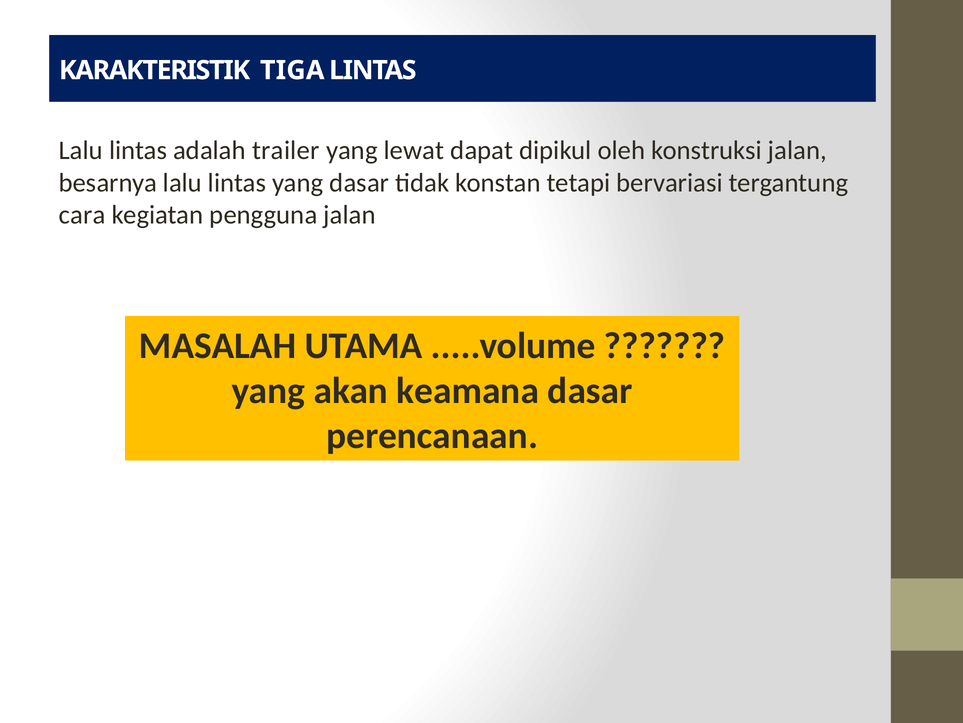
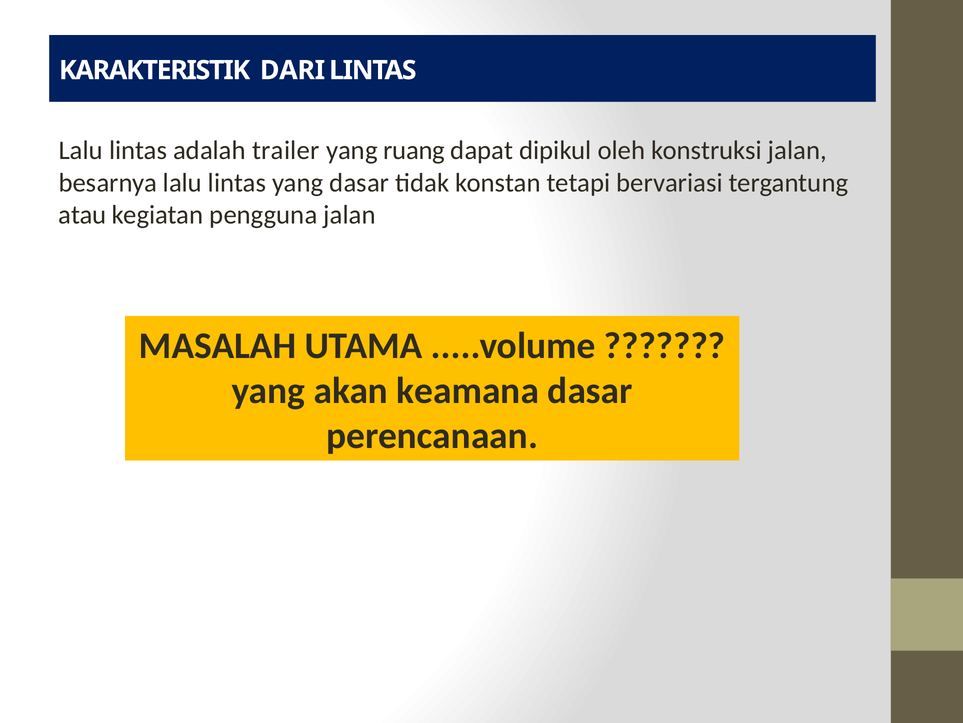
TIGA: TIGA -> DARI (293, 70)
lewat: lewat -> ruang (414, 150)
cara: cara -> atau (82, 215)
